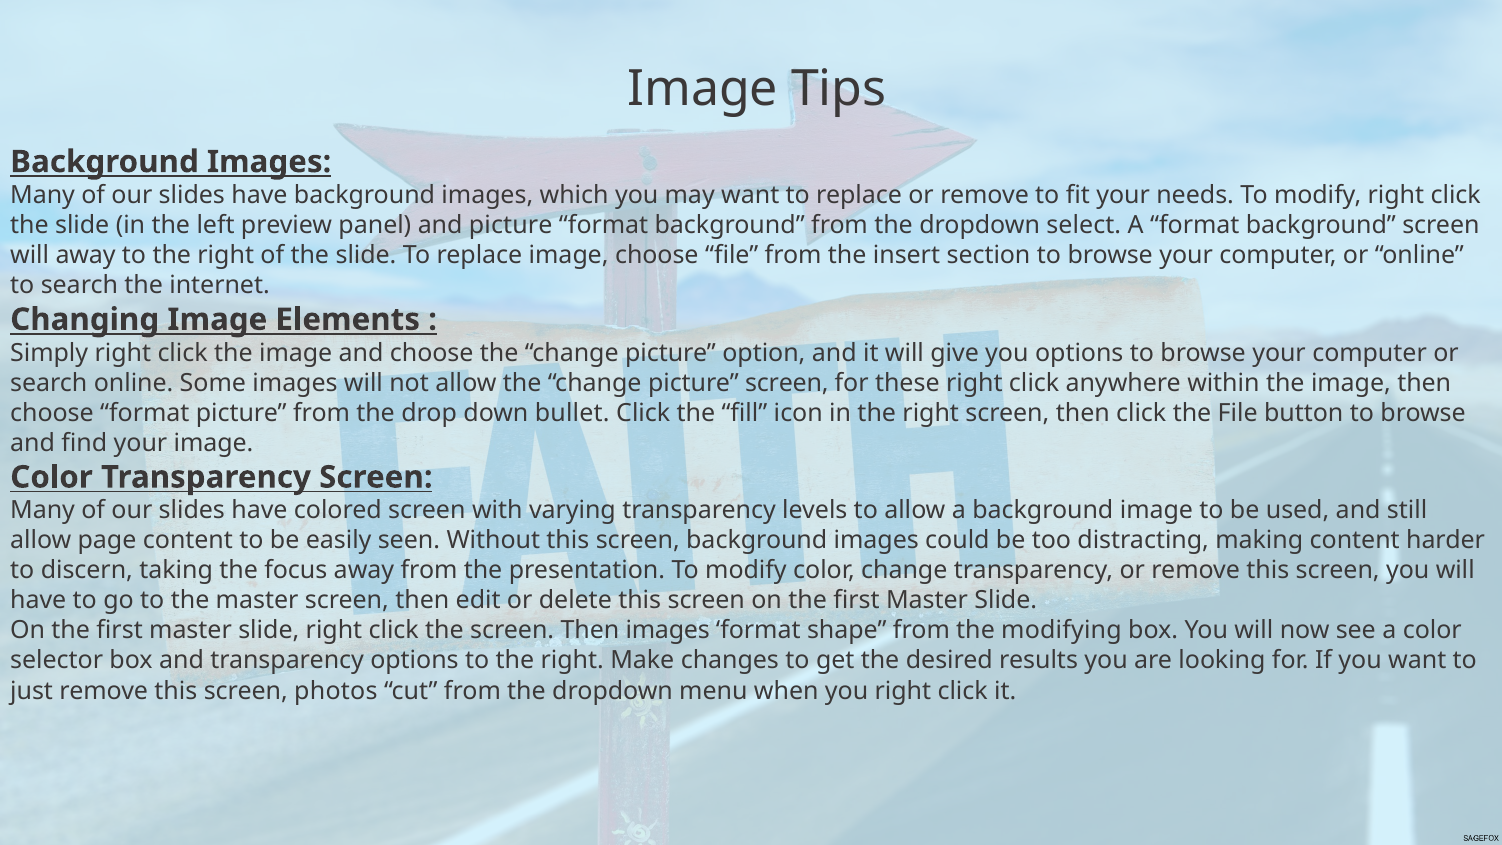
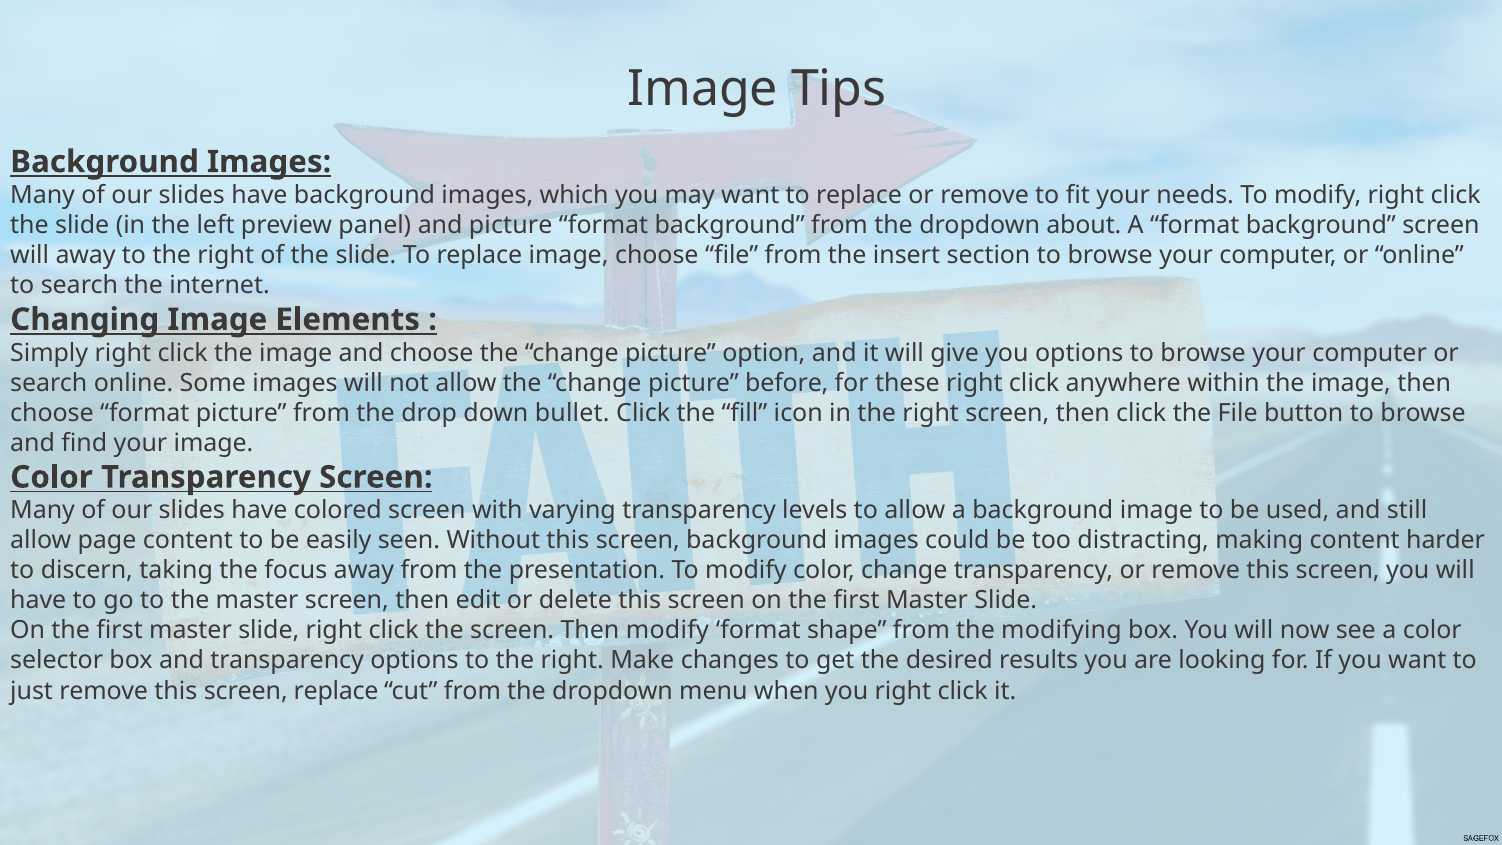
select: select -> about (1084, 225)
picture screen: screen -> before (787, 383)
Then images: images -> modify (667, 631)
screen photos: photos -> replace (336, 691)
